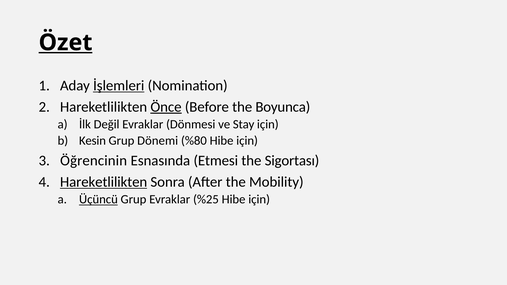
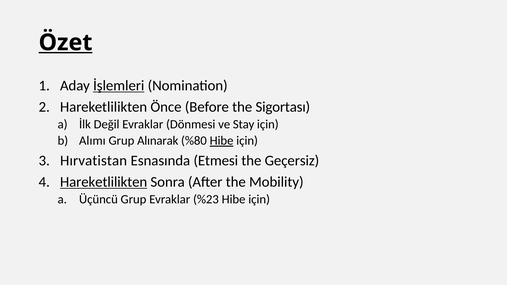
Önce underline: present -> none (166, 107)
Boyunca: Boyunca -> Sigortası (283, 107)
Kesin: Kesin -> Alımı (92, 141)
Dönemi: Dönemi -> Alınarak (158, 141)
Hibe underline: none -> present (222, 141)
Öğrencinin: Öğrencinin -> Hırvatistan (94, 161)
Sigortası: Sigortası -> Geçersiz (292, 161)
Üçüncü underline: present -> none (98, 200)
%25: %25 -> %23 (206, 200)
